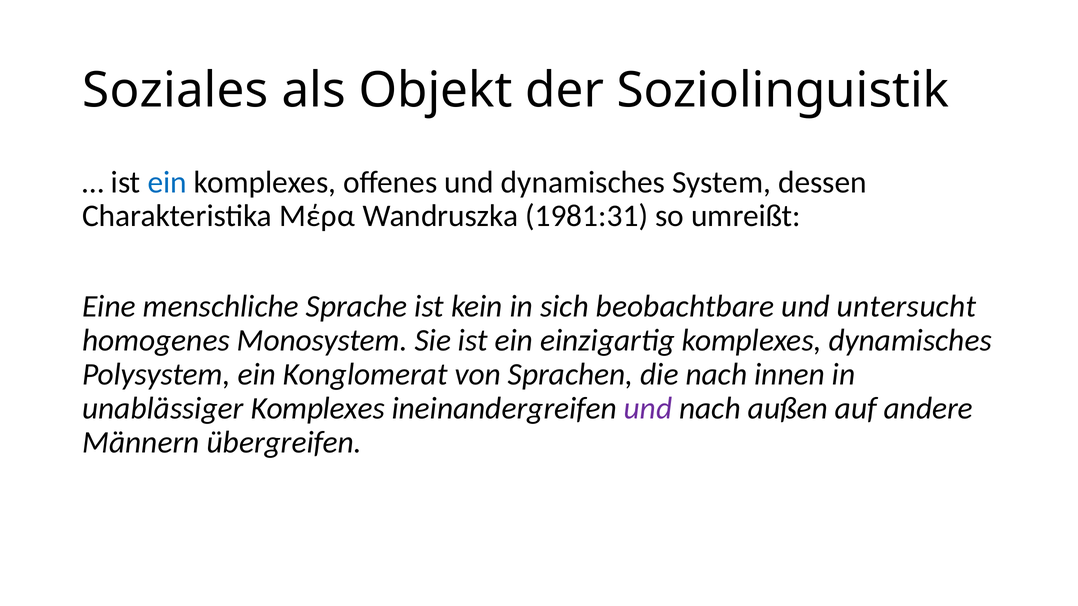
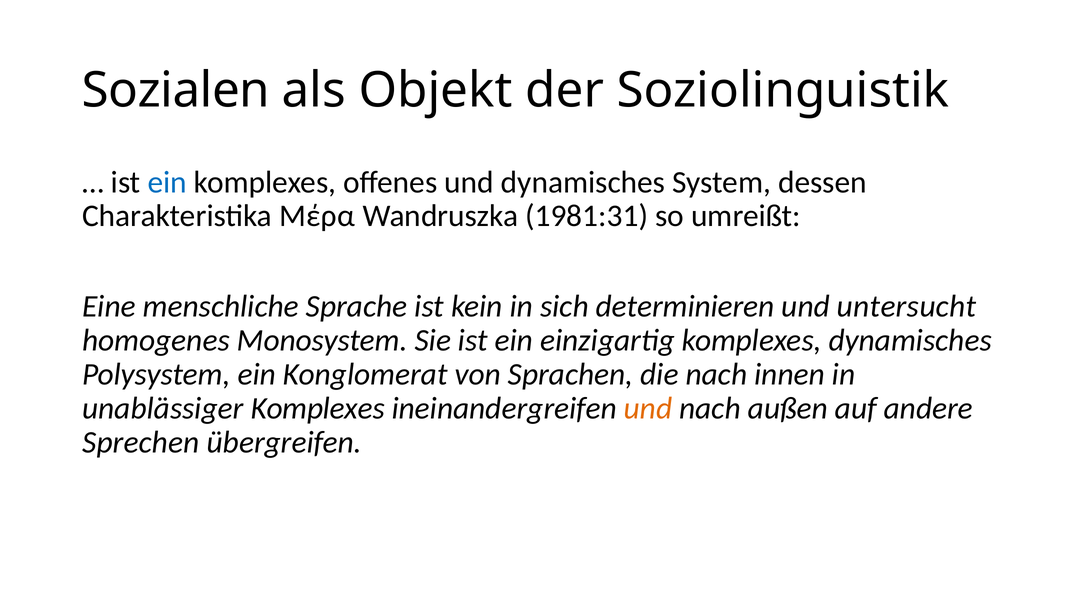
Soziales: Soziales -> Sozialen (176, 91)
beobachtbare: beobachtbare -> determinieren (685, 307)
und colour: purple -> orange (648, 409)
Männern: Männern -> Sprechen (141, 442)
